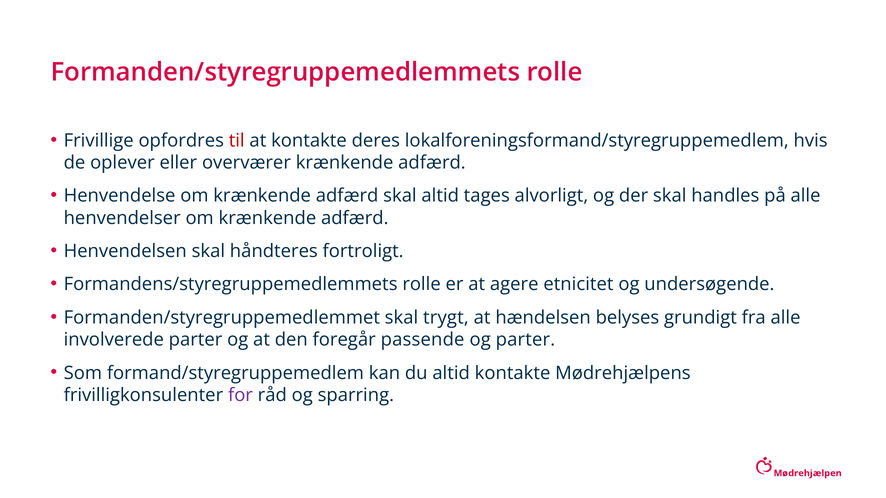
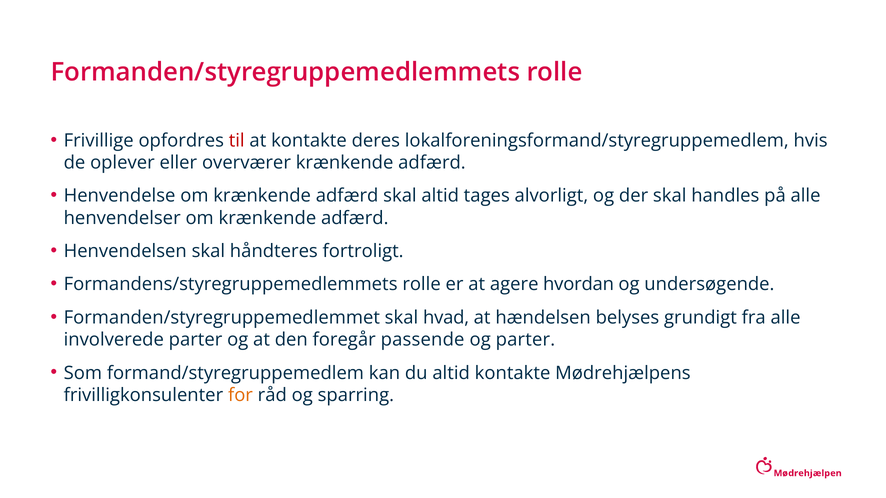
etnicitet: etnicitet -> hvordan (579, 285)
trygt: trygt -> hvad (446, 318)
for colour: purple -> orange (240, 395)
